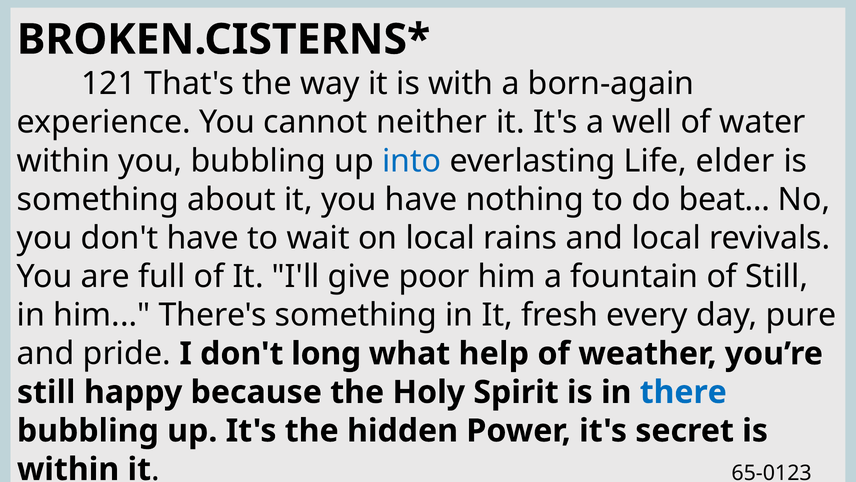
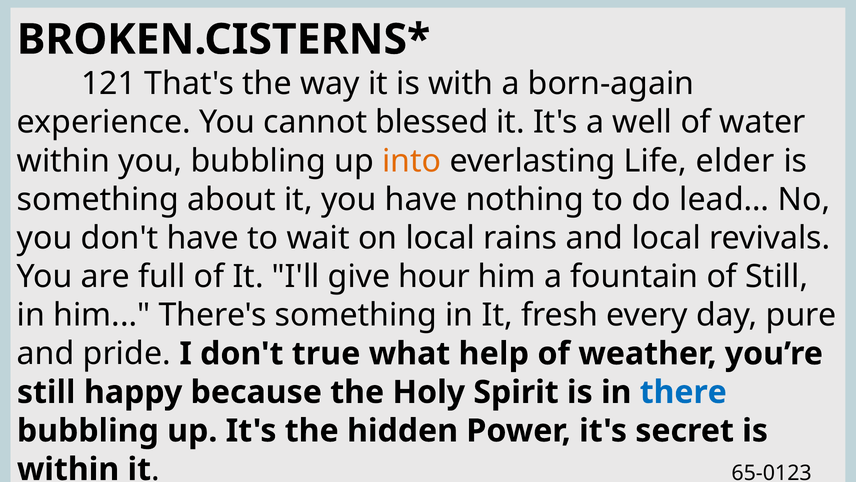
neither: neither -> blessed (432, 122)
into colour: blue -> orange (412, 161)
beat…: beat… -> lead… (724, 199)
poor: poor -> hour (434, 276)
long: long -> true (326, 353)
